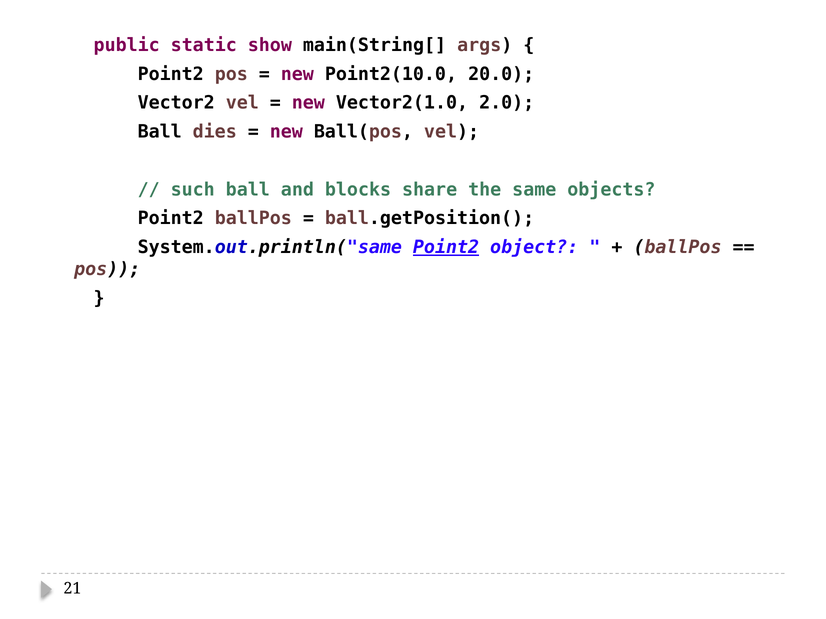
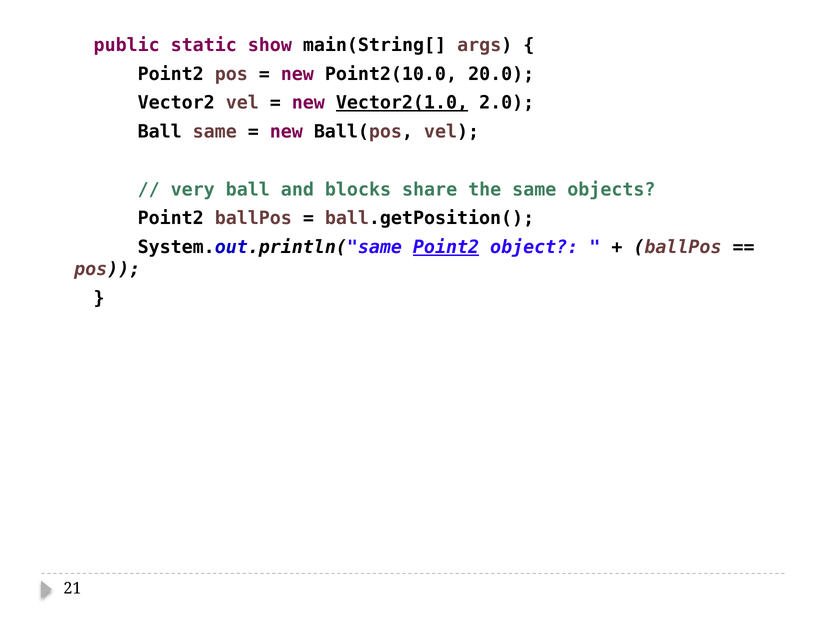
Vector2(1.0 underline: none -> present (402, 103)
Ball dies: dies -> same (215, 132)
such: such -> very (193, 190)
